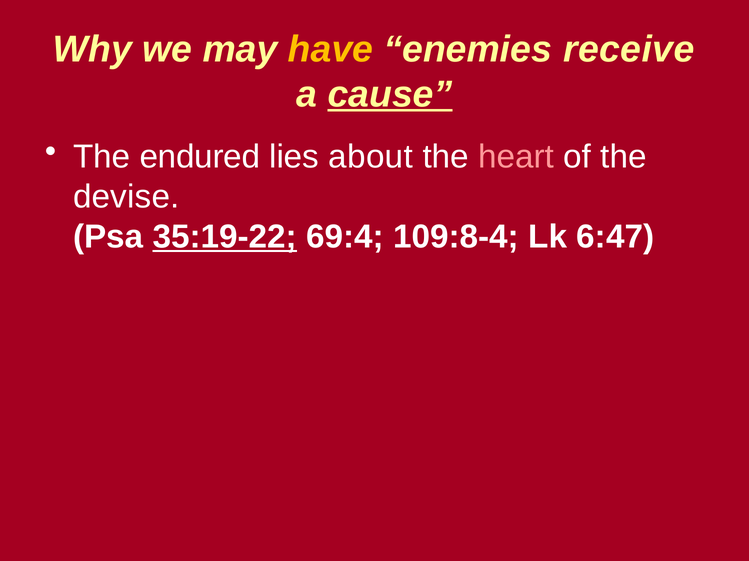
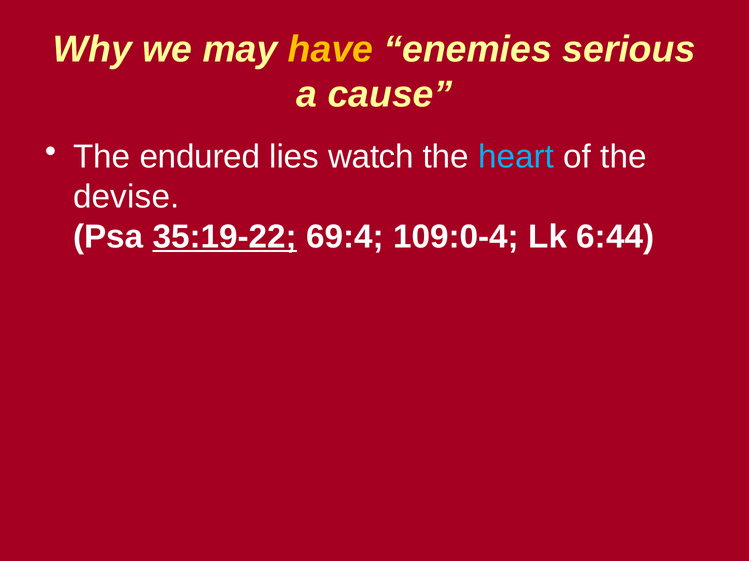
receive: receive -> serious (629, 49)
cause underline: present -> none (390, 94)
about: about -> watch (371, 157)
heart colour: pink -> light blue (516, 157)
109:8-4: 109:8-4 -> 109:0-4 (456, 237)
6:47: 6:47 -> 6:44 (615, 237)
